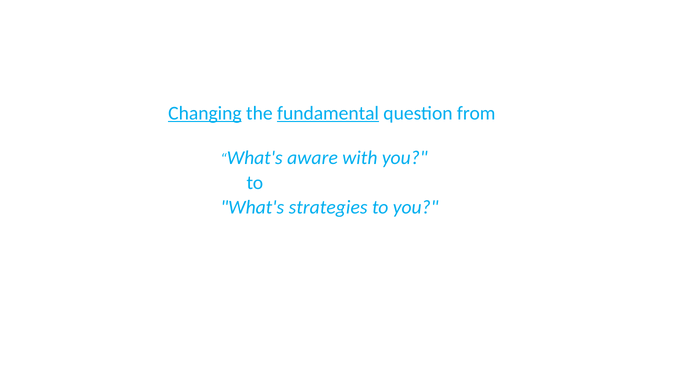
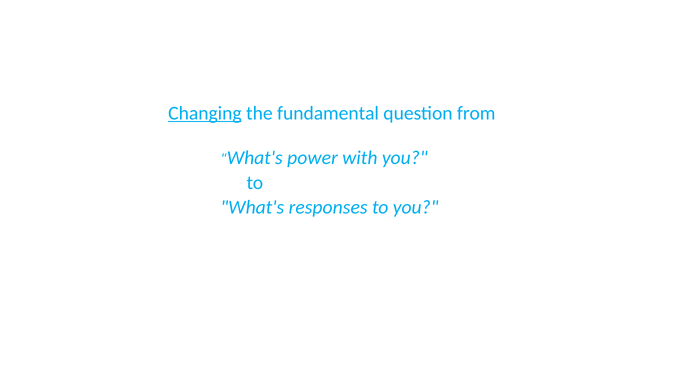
fundamental underline: present -> none (328, 113)
aware: aware -> power (313, 158)
strategies: strategies -> responses (328, 208)
